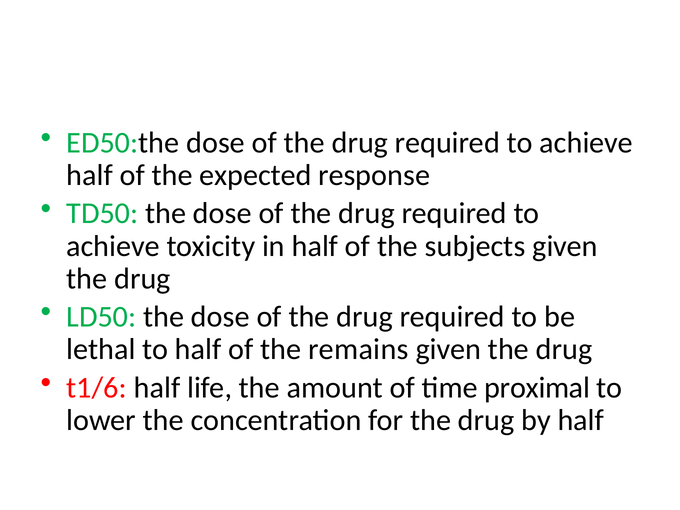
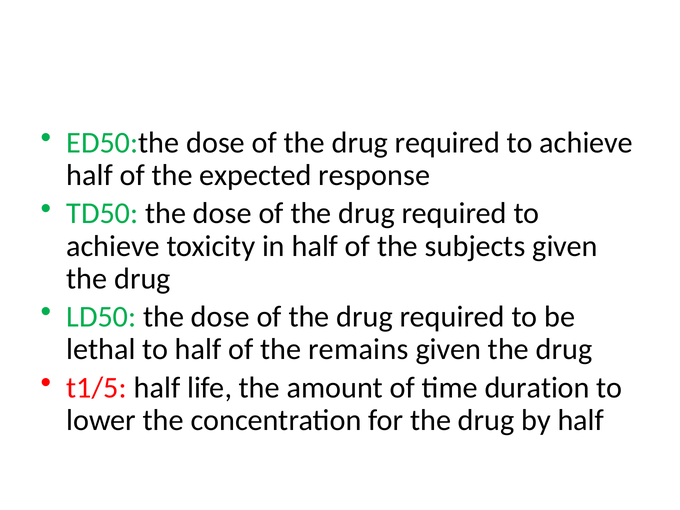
t1/6: t1/6 -> t1/5 (97, 388)
proximal: proximal -> duration (537, 388)
